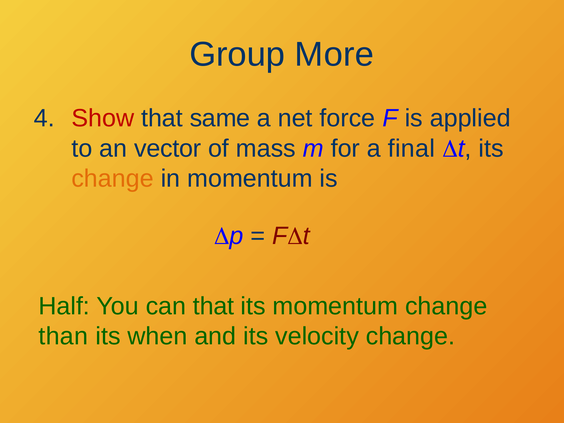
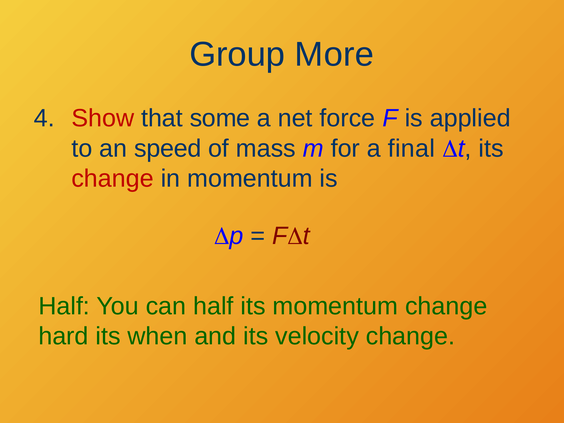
same: same -> some (220, 118)
vector: vector -> speed (168, 148)
change colour: orange -> red (113, 178)
can that: that -> half (213, 306)
than: than -> hard (63, 336)
